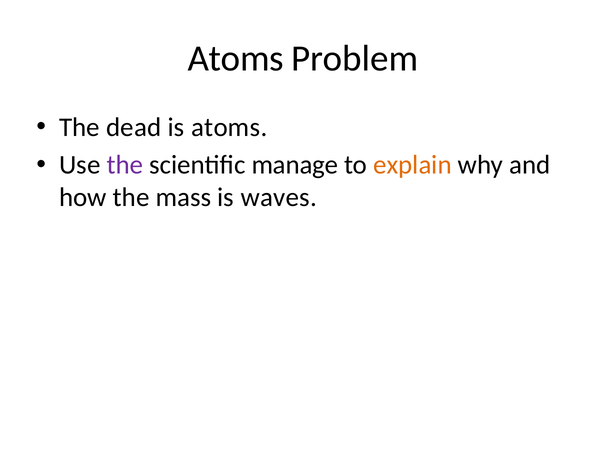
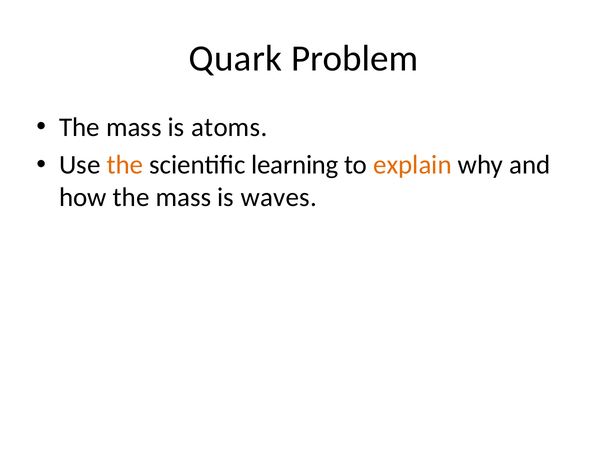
Atoms: Atoms -> Quark (235, 59)
dead: dead -> mass (134, 127)
the colour: purple -> orange (125, 165)
manage: manage -> learning (295, 165)
